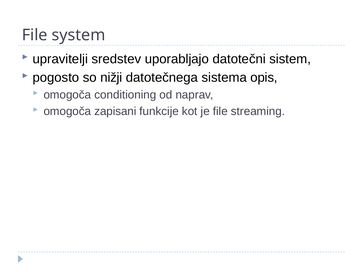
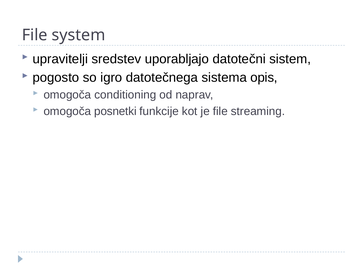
nižji: nižji -> igro (111, 78)
zapisani: zapisani -> posnetki (115, 111)
